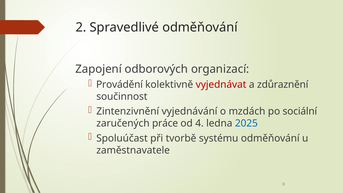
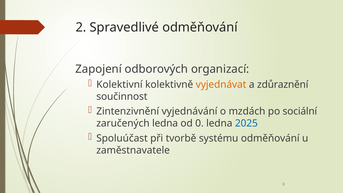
Provádění: Provádění -> Kolektivní (119, 85)
vyjednávat colour: red -> orange (221, 85)
zaručených práce: práce -> ledna (165, 123)
4: 4 -> 0 (199, 123)
